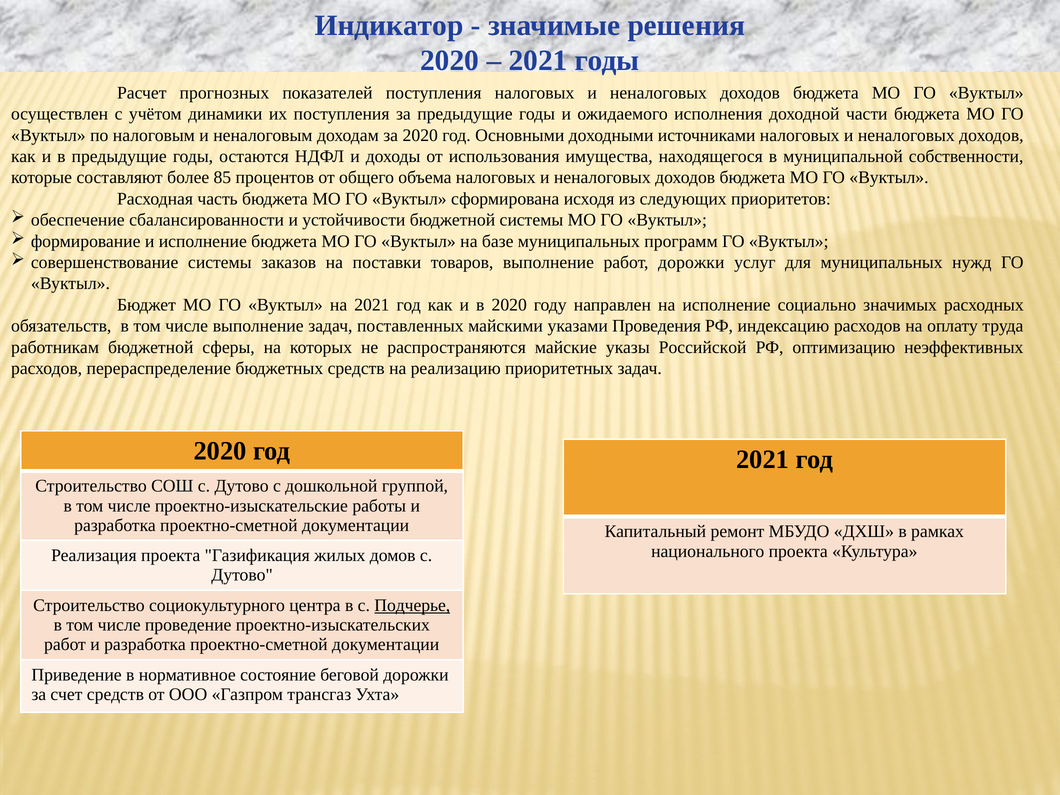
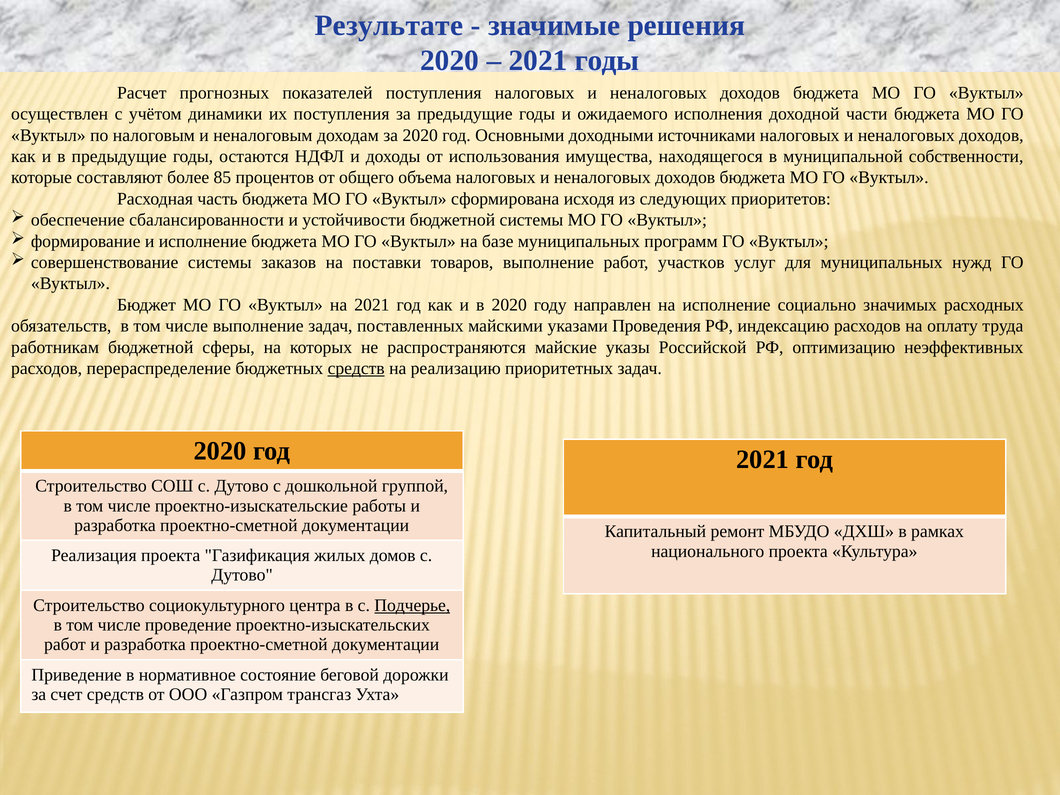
Индикатор: Индикатор -> Результате (389, 25)
работ дорожки: дорожки -> участков (691, 262)
средств underline: none -> present (356, 368)
